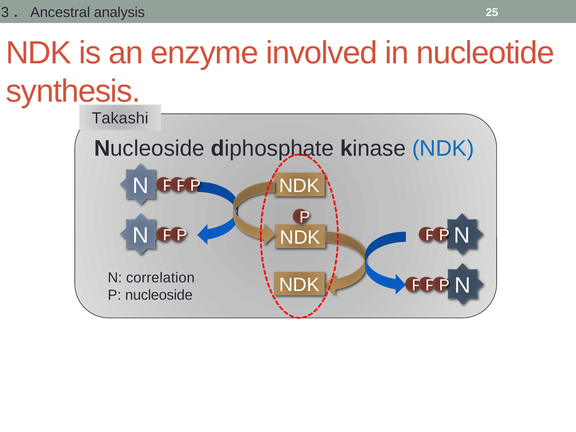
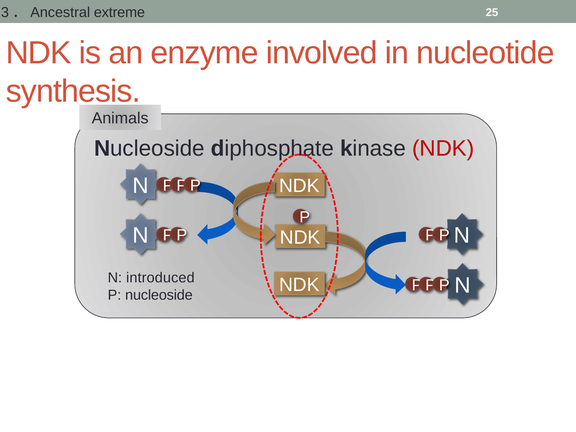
analysis: analysis -> extreme (119, 12)
Takashi: Takashi -> Animals (120, 118)
NDK colour: blue -> red (443, 149)
correlation: correlation -> introduced (160, 278)
